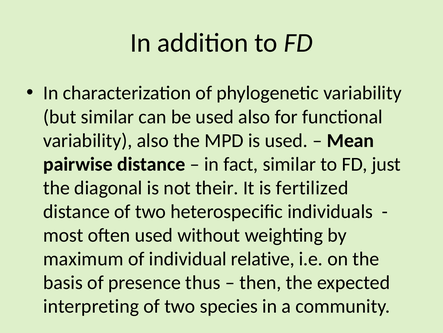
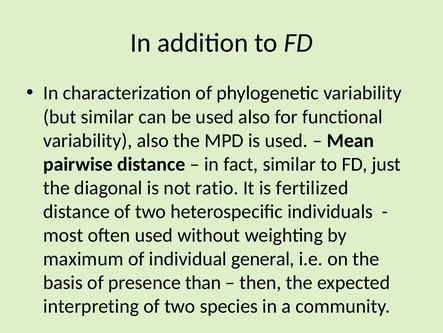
their: their -> ratio (217, 187)
relative: relative -> general (263, 258)
thus: thus -> than (203, 282)
